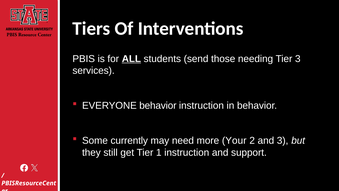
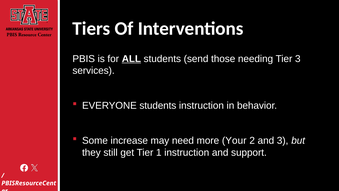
EVERYONE behavior: behavior -> students (158, 105)
currently: currently -> increase (129, 140)
